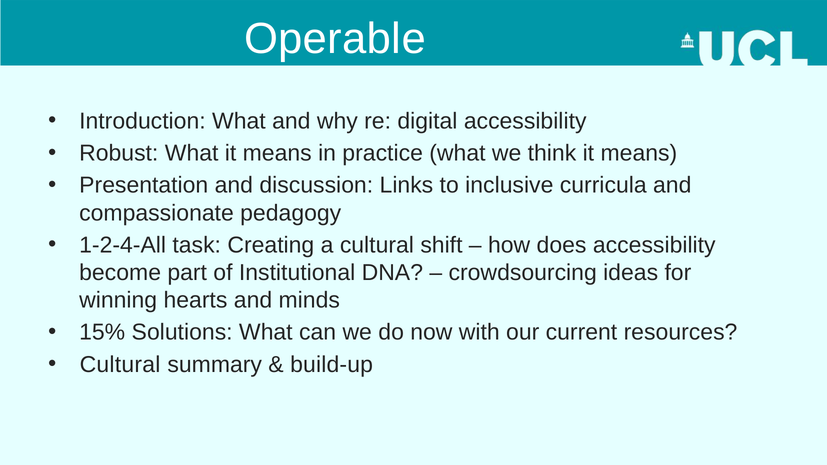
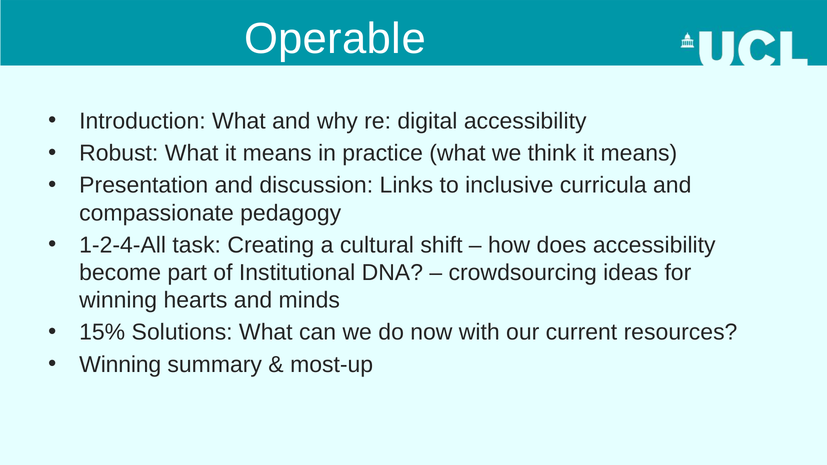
Cultural: Cultural -> Winning (120, 365)
build-up: build-up -> most-up (332, 365)
